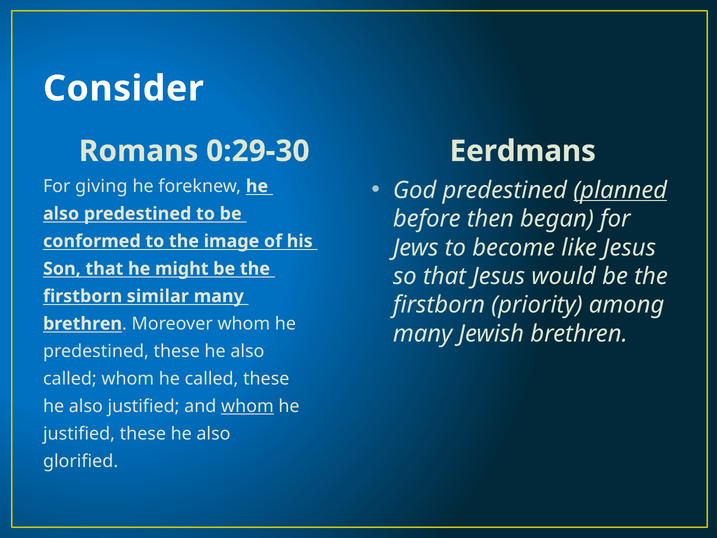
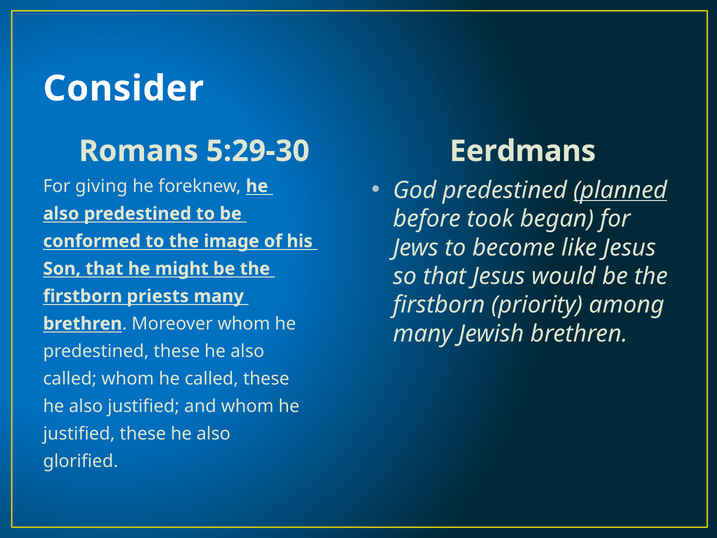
0:29-30: 0:29-30 -> 5:29-30 (258, 151)
then: then -> took (490, 219)
similar: similar -> priests (158, 296)
whom underline: present -> none (247, 406)
